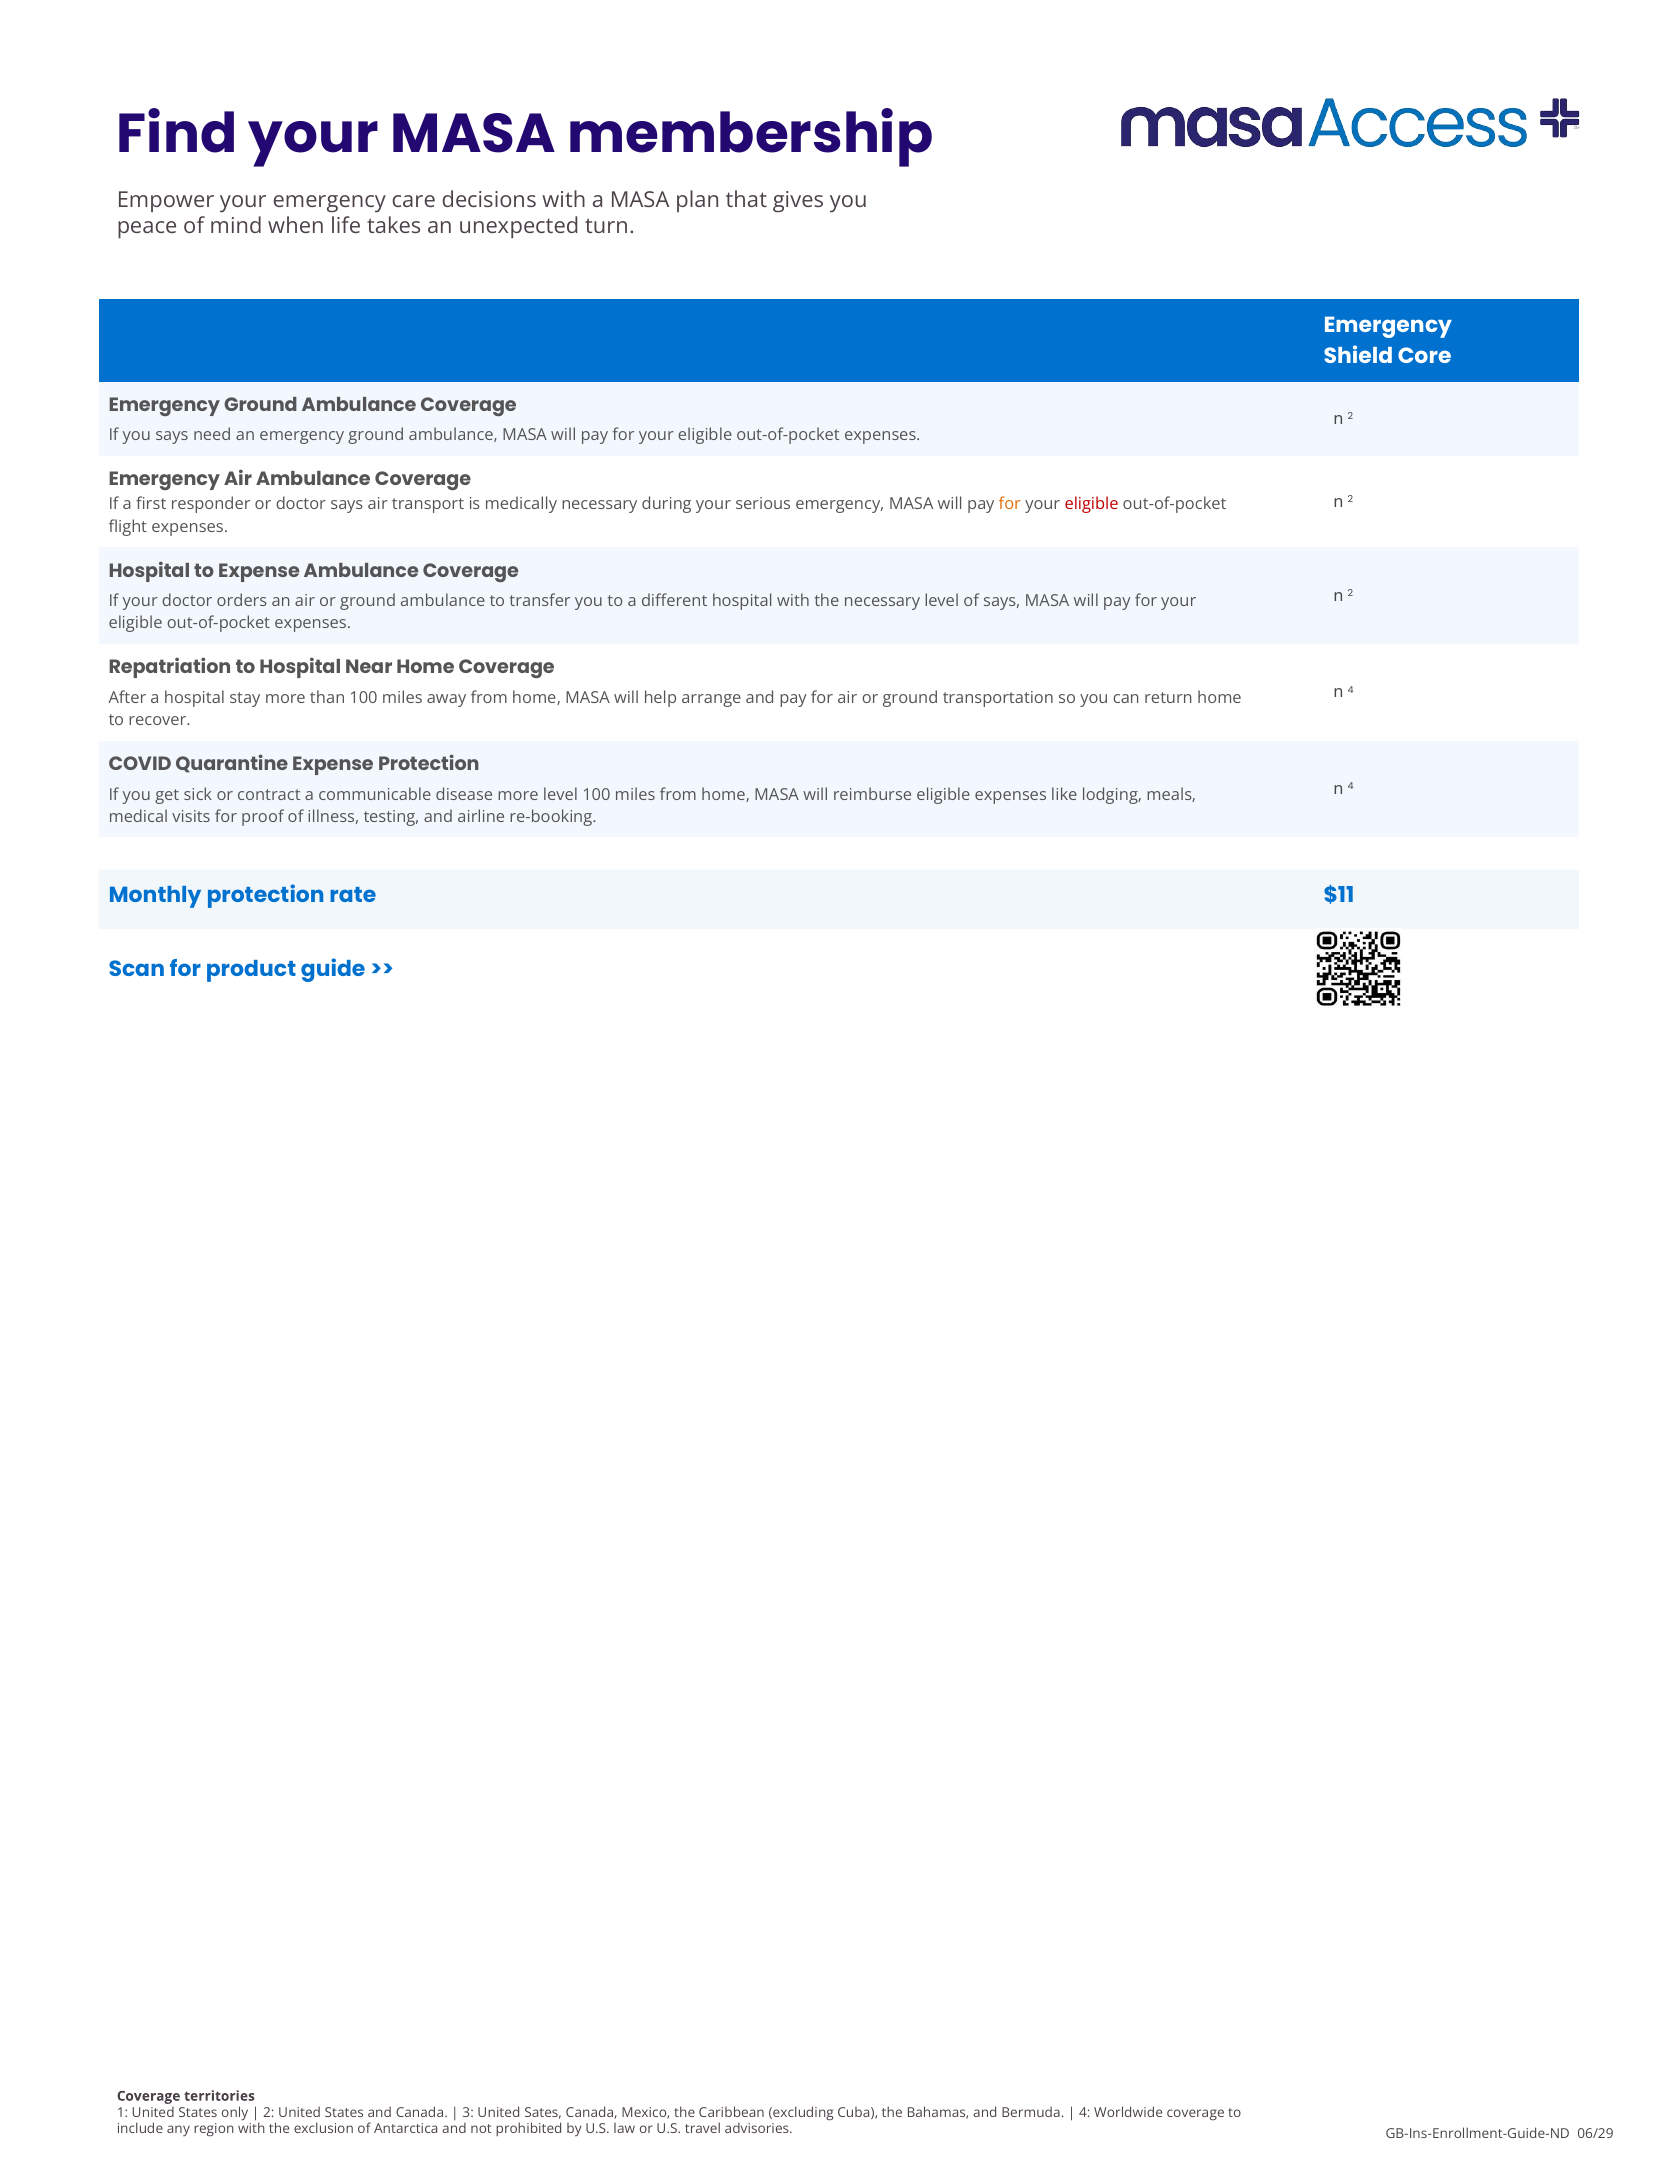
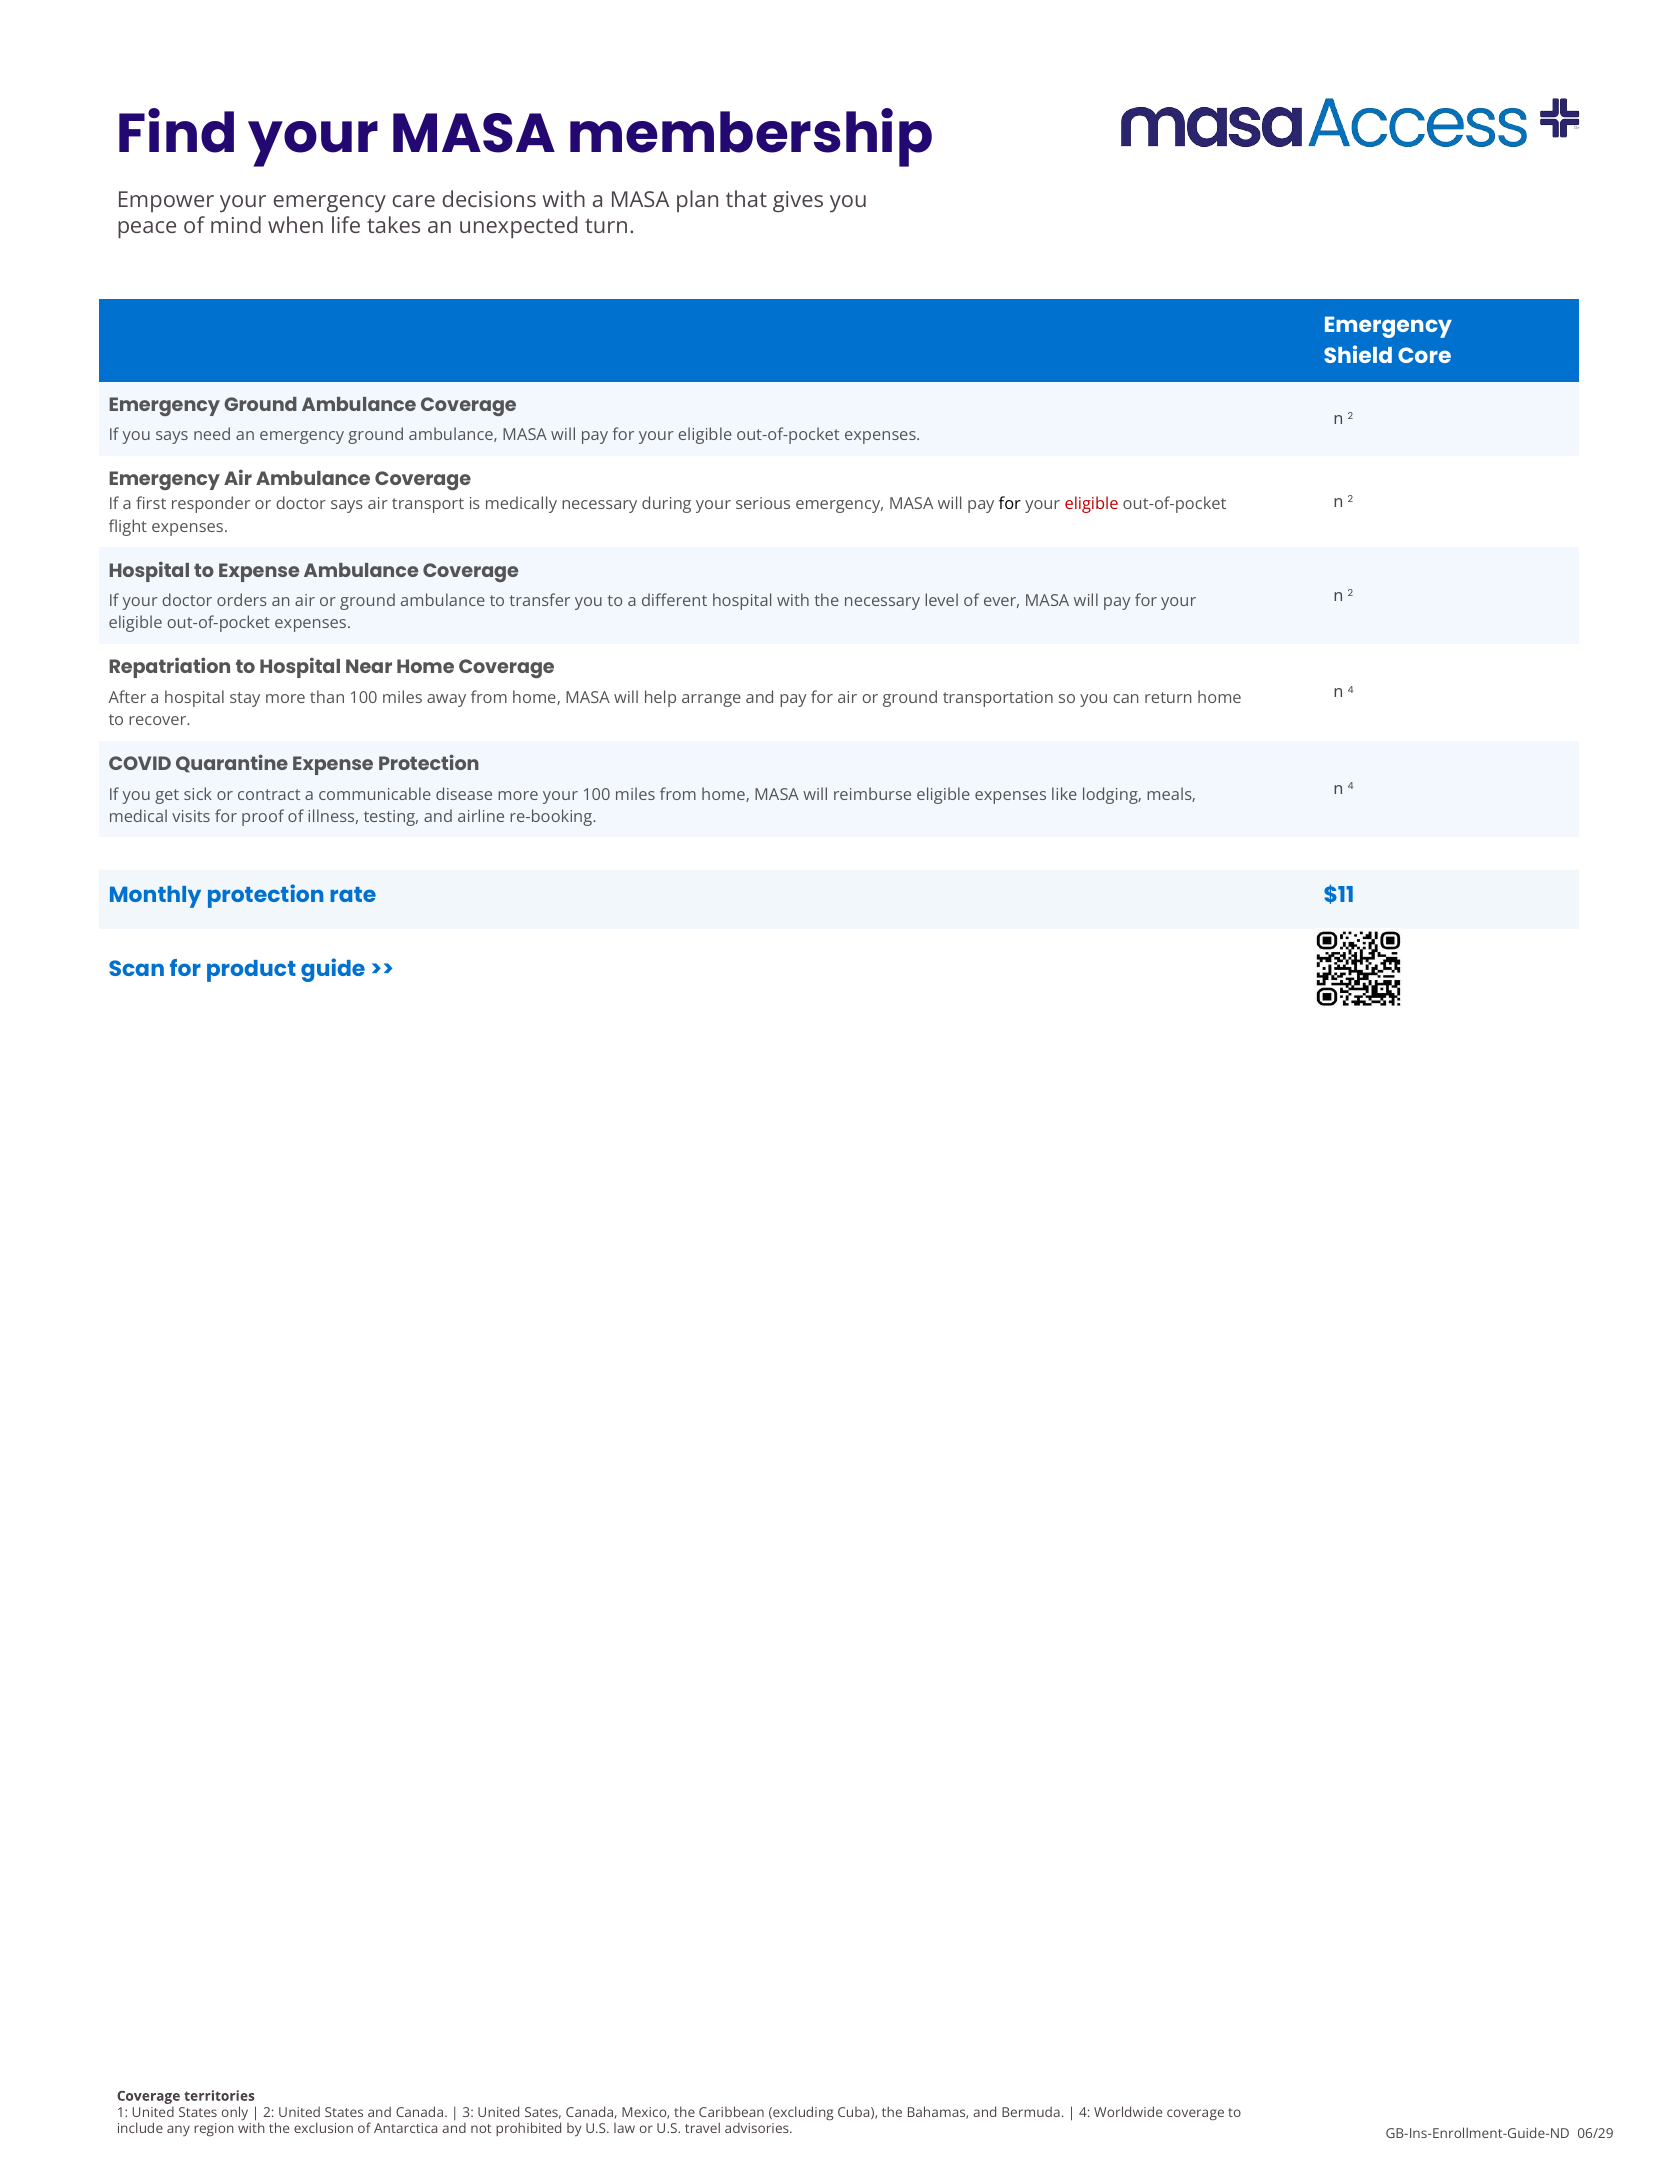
for colour: orange -> black (1010, 504)
of says: says -> ever (1002, 601)
more level: level -> your (560, 795)
